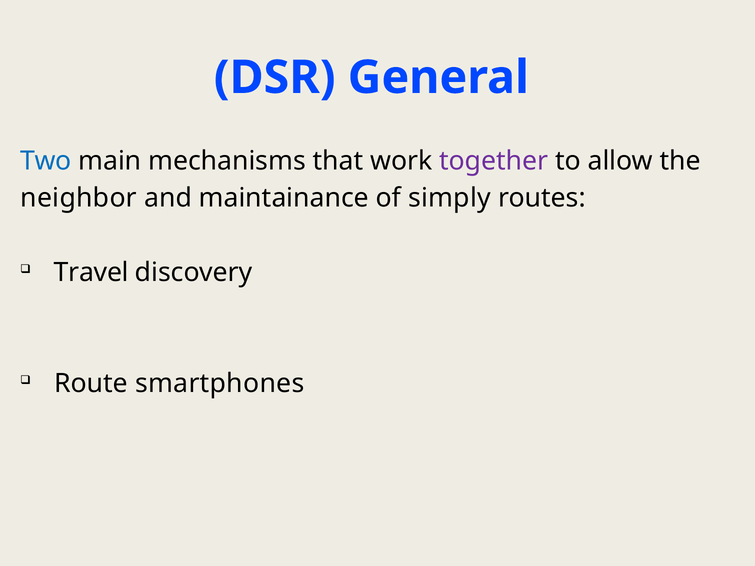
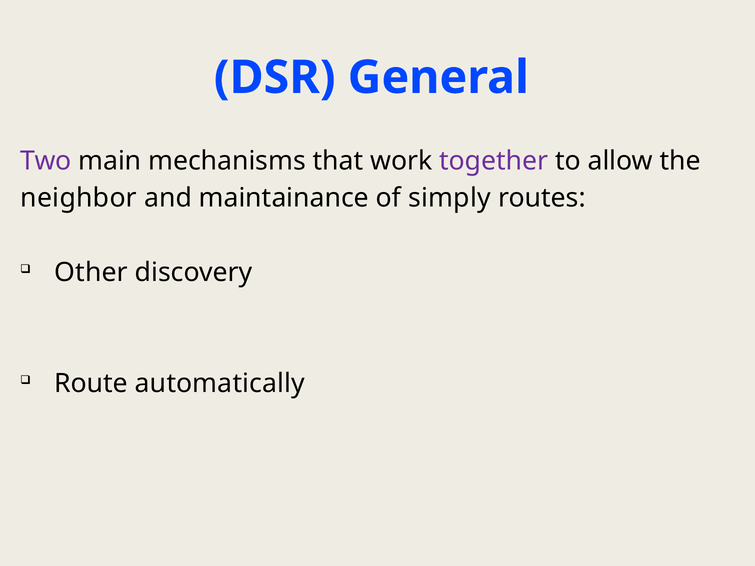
Two colour: blue -> purple (46, 161)
Travel: Travel -> Other (91, 272)
smartphones: smartphones -> automatically (220, 384)
